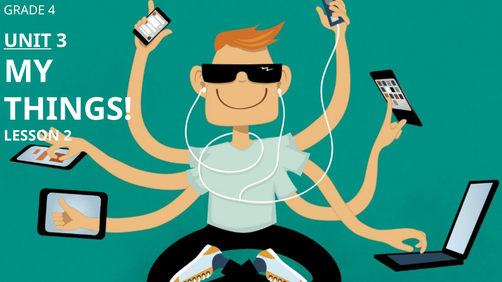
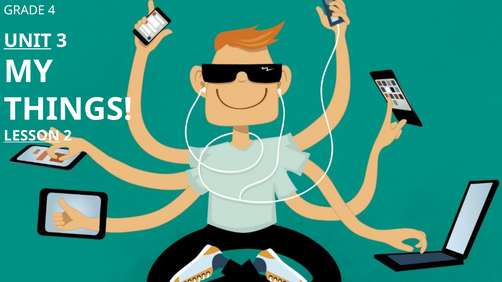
LESSON underline: none -> present (32, 136)
